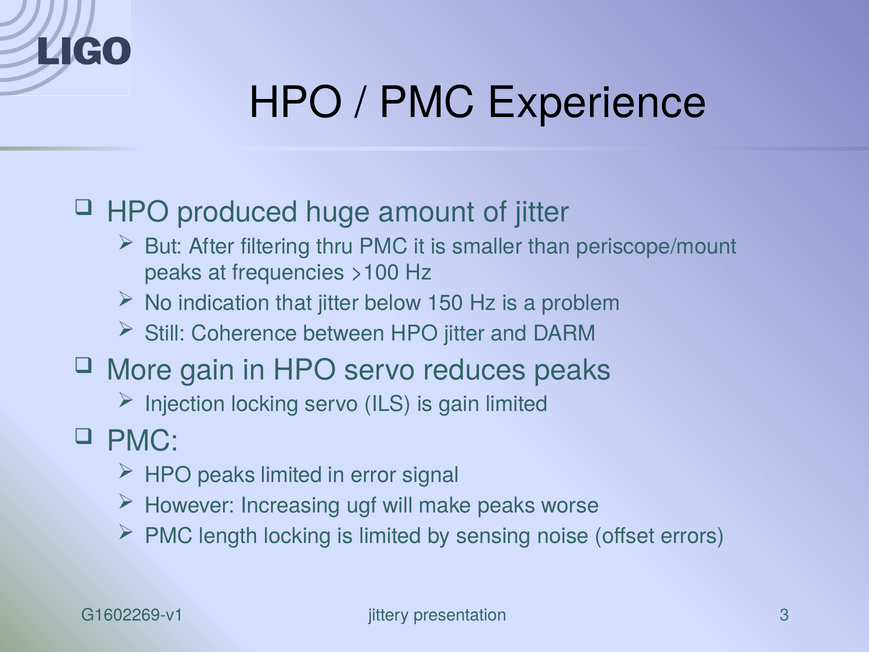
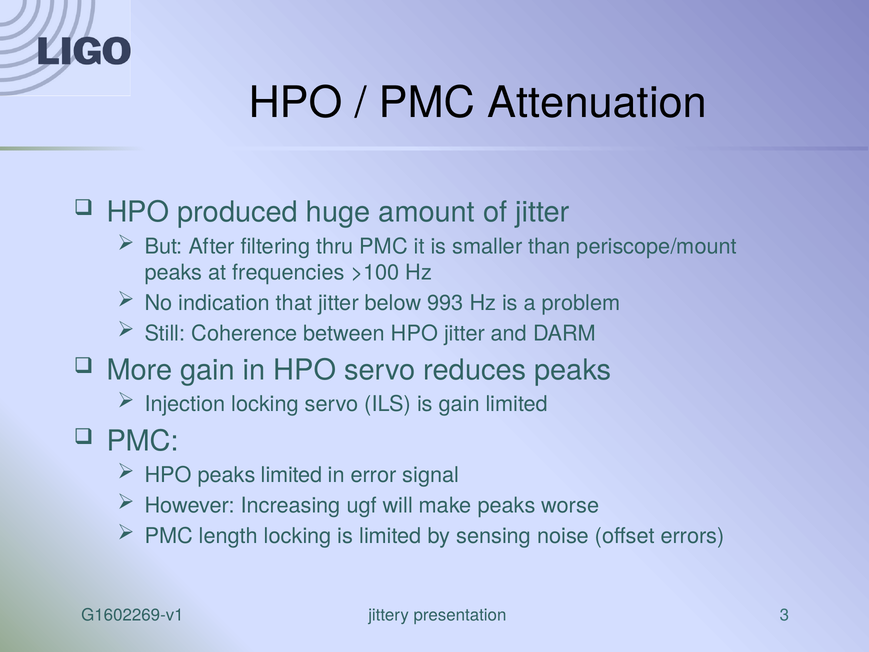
Experience: Experience -> Attenuation (597, 103)
150: 150 -> 993 (445, 303)
